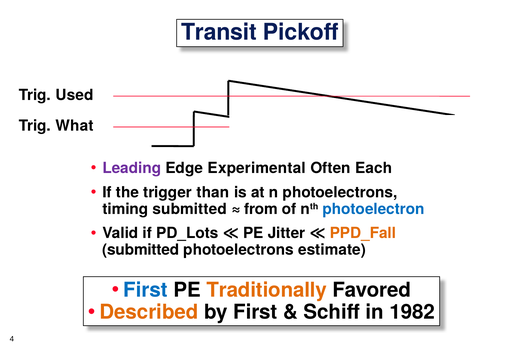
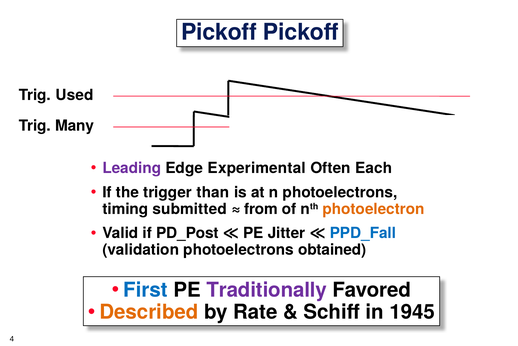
Transit: Transit -> Pickoff (219, 32)
What: What -> Many (75, 126)
photoelectron colour: blue -> orange (374, 209)
PD_Lots: PD_Lots -> PD_Post (187, 233)
PPD_Fall colour: orange -> blue (363, 233)
submitted: submitted -> validation (141, 249)
estimate: estimate -> obtained (332, 249)
Traditionally colour: orange -> purple (267, 289)
by First: First -> Rate (255, 312)
1982: 1982 -> 1945 (412, 312)
